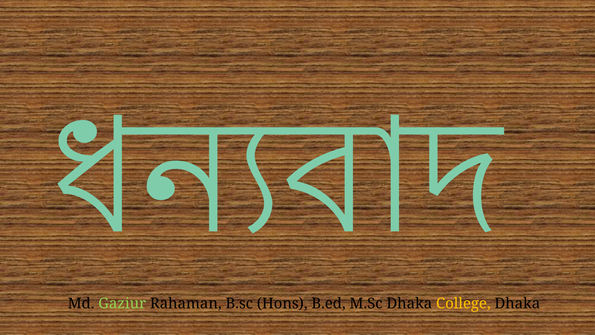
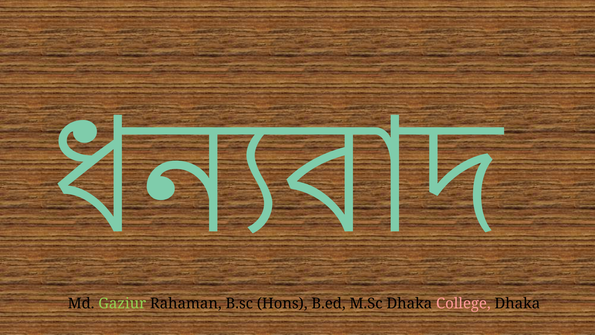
College colour: yellow -> pink (463, 303)
